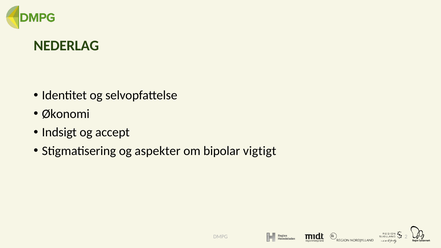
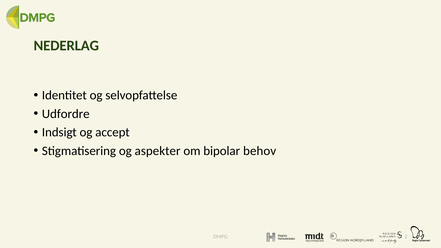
Økonomi: Økonomi -> Udfordre (66, 114)
vigtigt: vigtigt -> behov (260, 151)
